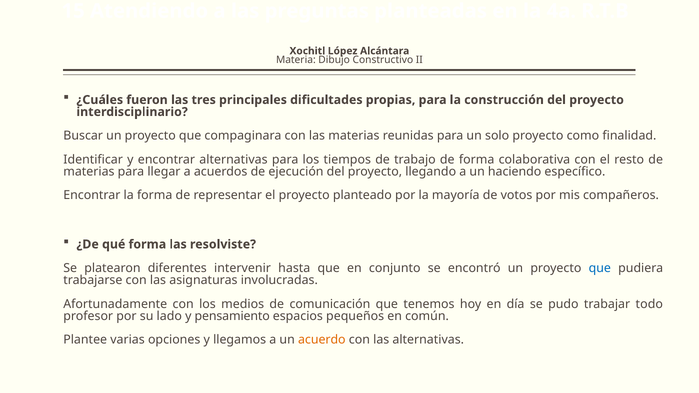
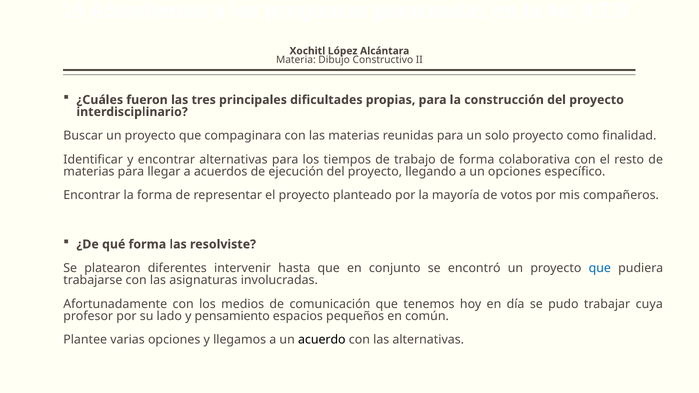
un haciendo: haciendo -> opciones (515, 172)
todo: todo -> cuya (649, 304)
acuerdo colour: orange -> black (322, 340)
